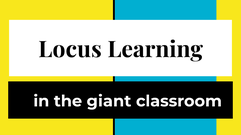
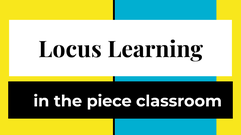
giant: giant -> piece (109, 102)
